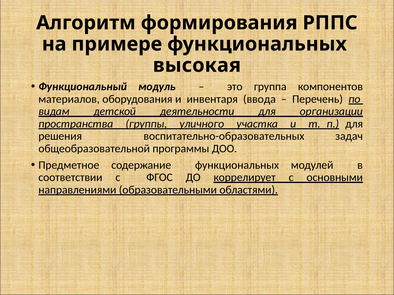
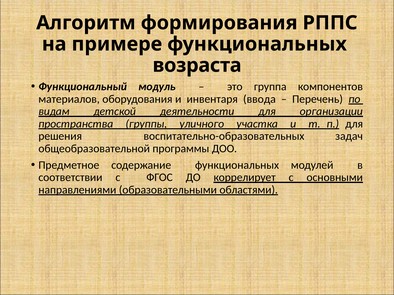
высокая: высокая -> возраста (197, 65)
